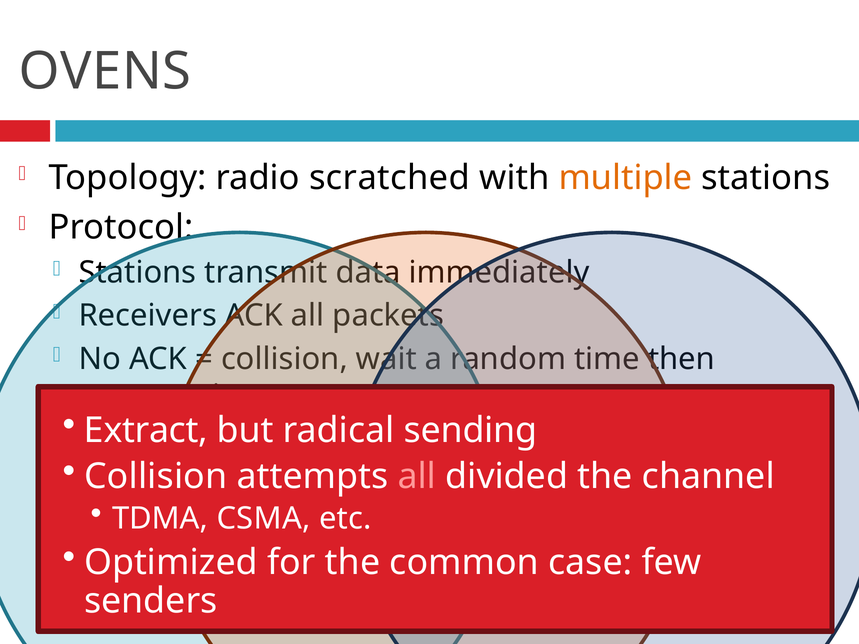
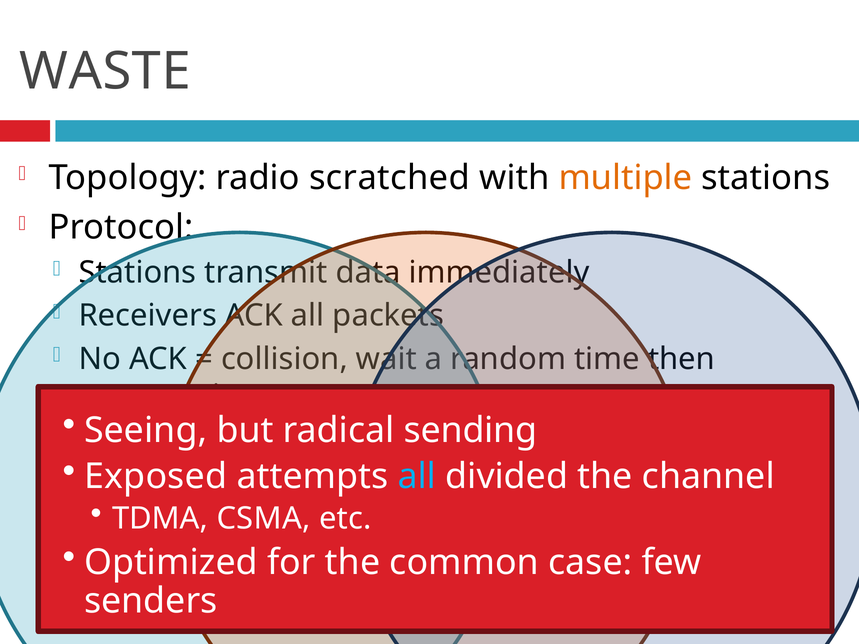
OVENS: OVENS -> WASTE (105, 72)
Extract: Extract -> Seeing (146, 431)
Collision: Collision -> Exposed (156, 477)
all colour: pink -> light blue (417, 477)
